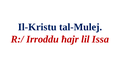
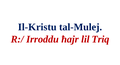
Issa: Issa -> Triq (100, 39)
